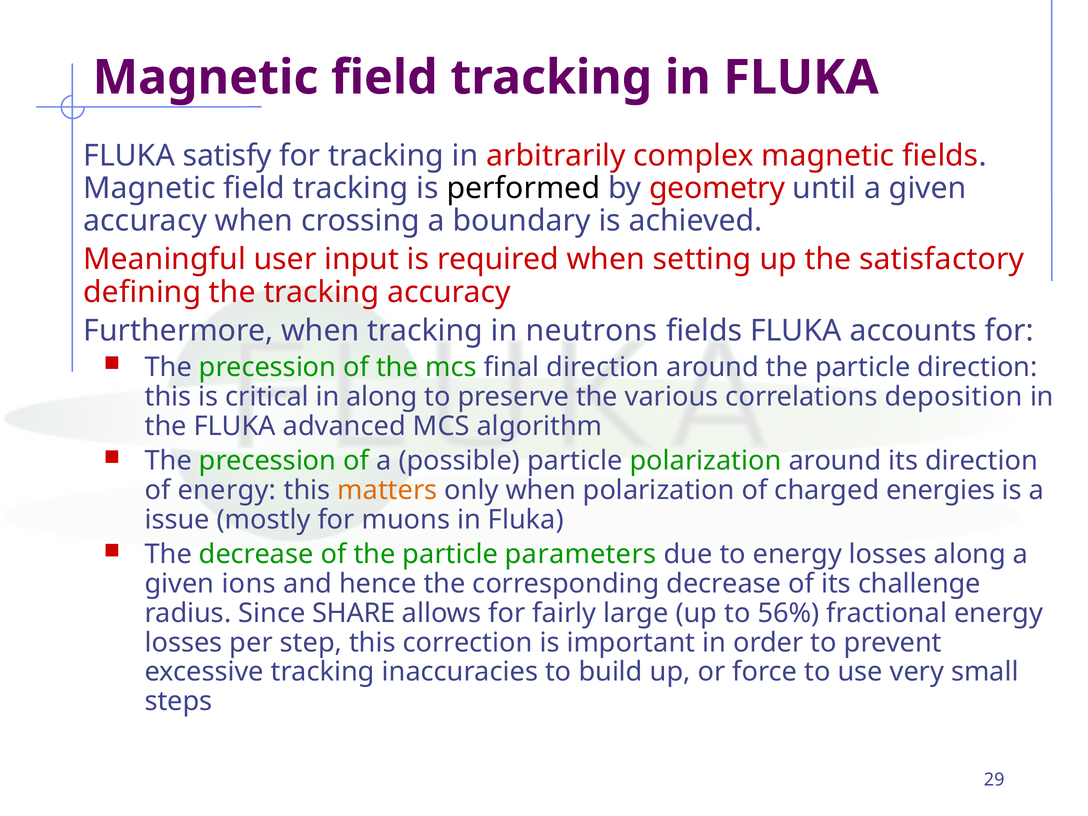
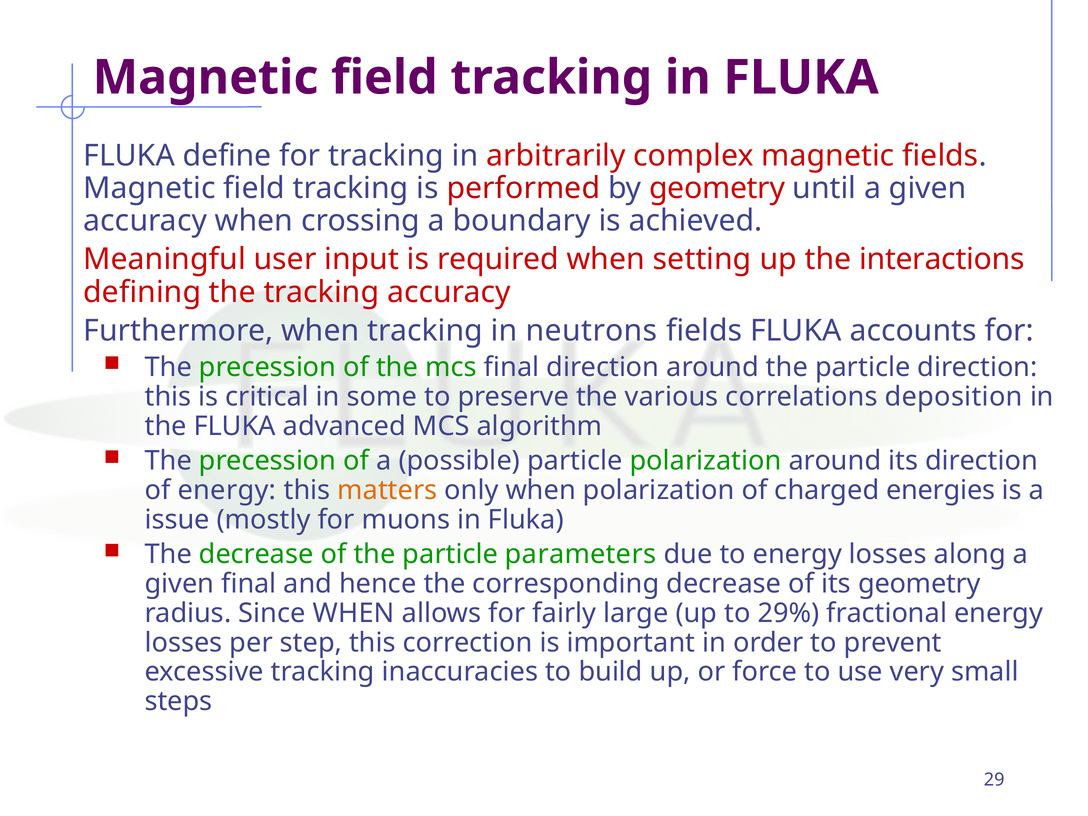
satisfy: satisfy -> define (227, 156)
performed colour: black -> red (523, 188)
satisfactory: satisfactory -> interactions (942, 259)
in along: along -> some (382, 397)
given ions: ions -> final (249, 584)
its challenge: challenge -> geometry (919, 584)
Since SHARE: SHARE -> WHEN (354, 613)
56%: 56% -> 29% (788, 613)
